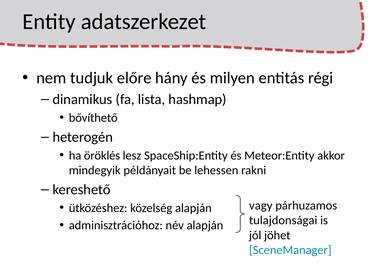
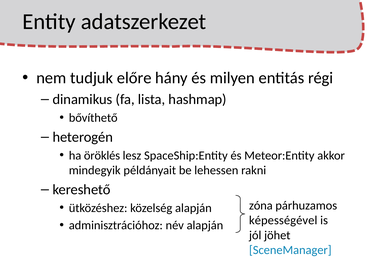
vagy: vagy -> zóna (261, 205)
tulajdonságai: tulajdonságai -> képességével (283, 220)
